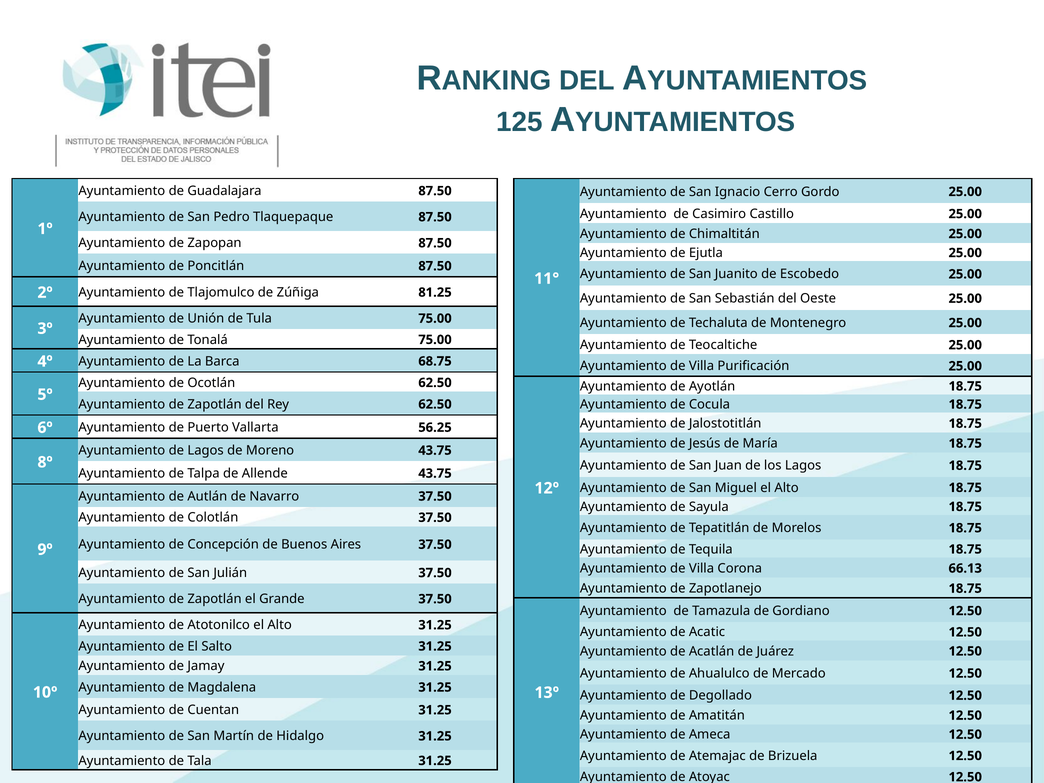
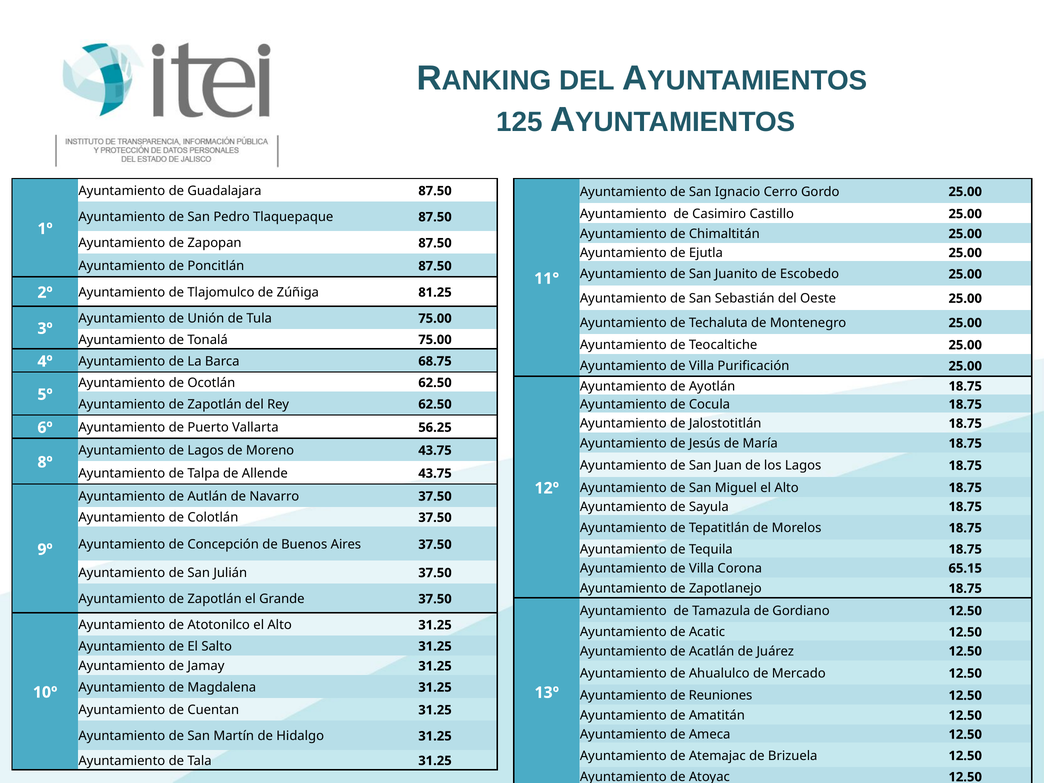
66.13: 66.13 -> 65.15 (965, 568)
Degollado: Degollado -> Reuniones (721, 696)
